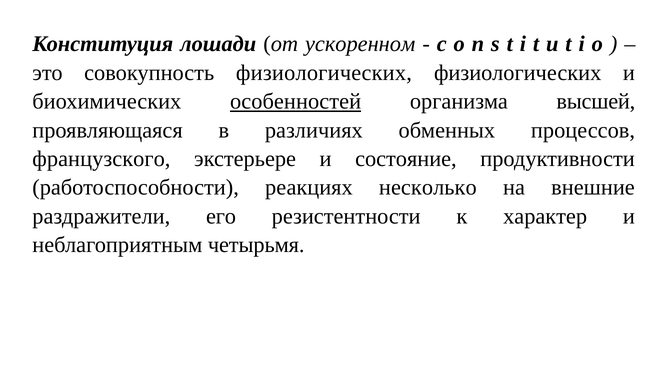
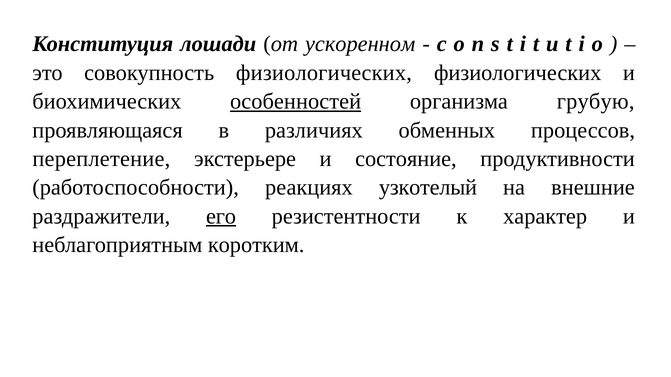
высшей: высшей -> грубую (596, 102)
французского: французского -> переплетение (101, 159)
несколько: несколько -> узкотелый (428, 188)
его underline: none -> present (221, 216)
четырьмя: четырьмя -> коротким (256, 245)
